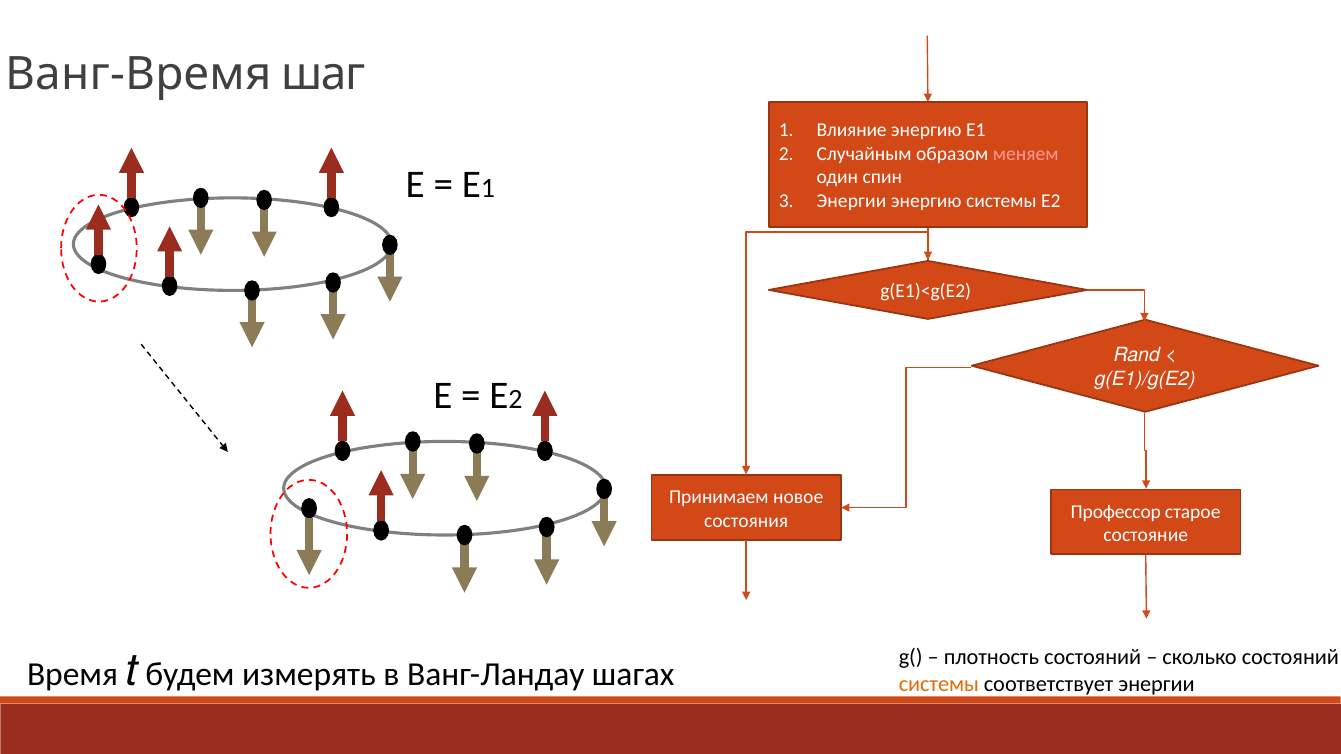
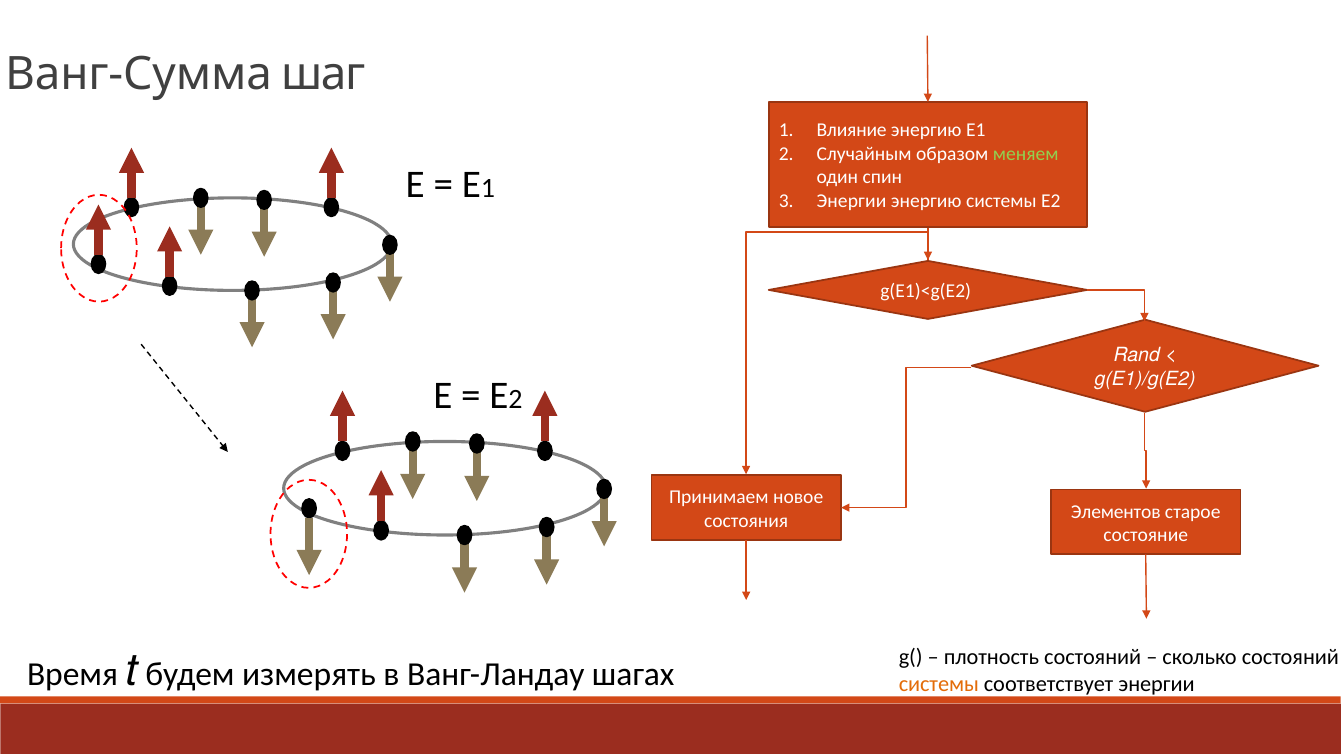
Ванг-Время: Ванг-Время -> Ванг-Сумма (138, 74)
меняем colour: pink -> light green (1026, 154)
Профессор: Профессор -> Элементов (1116, 512)
